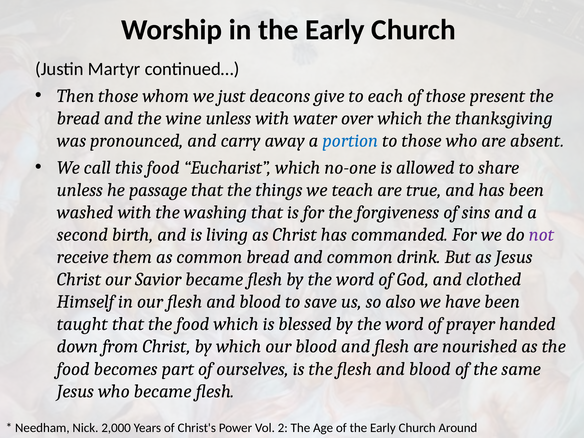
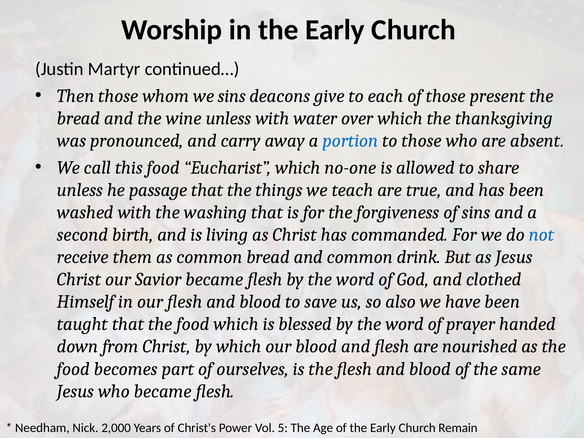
we just: just -> sins (232, 96)
not colour: purple -> blue (541, 235)
2: 2 -> 5 (283, 428)
Around: Around -> Remain (458, 428)
